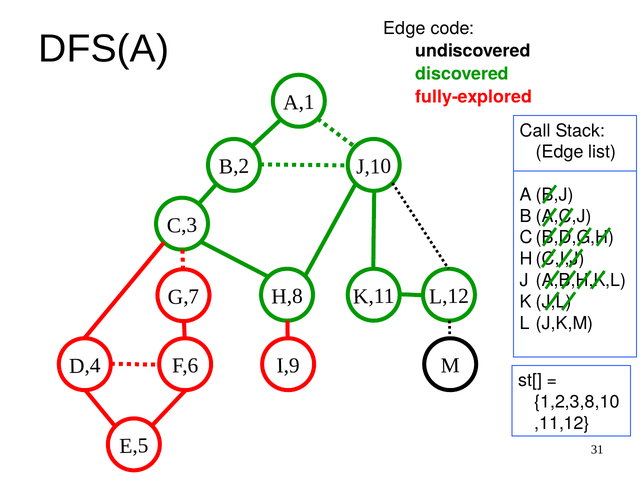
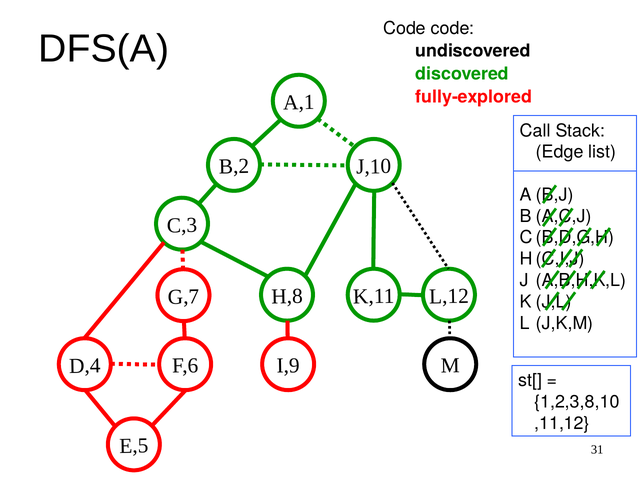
Edge: Edge -> Code (405, 28)
